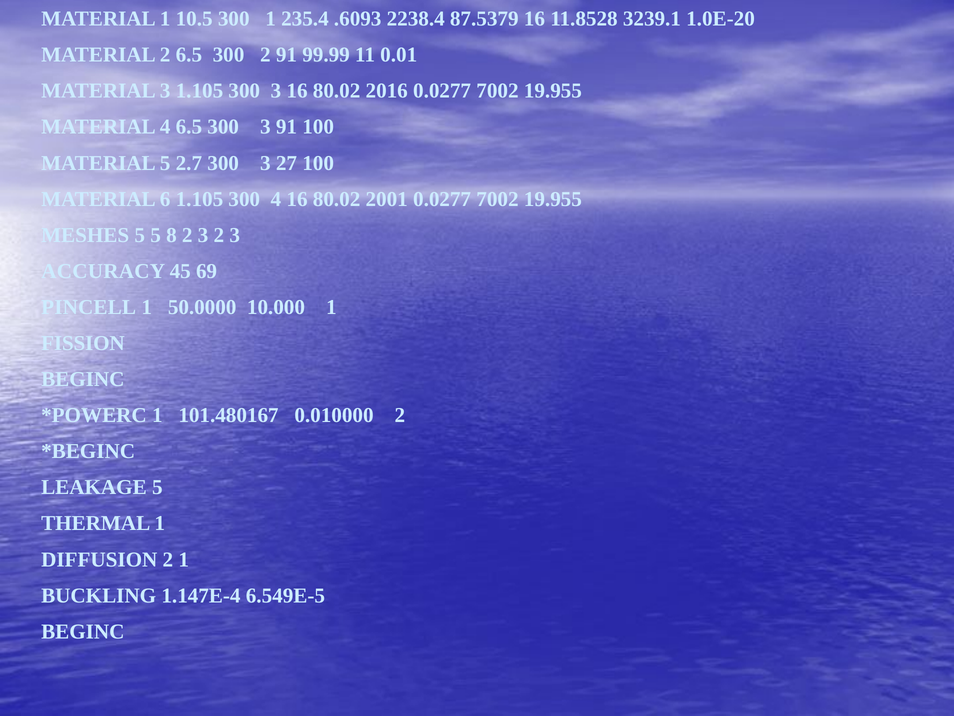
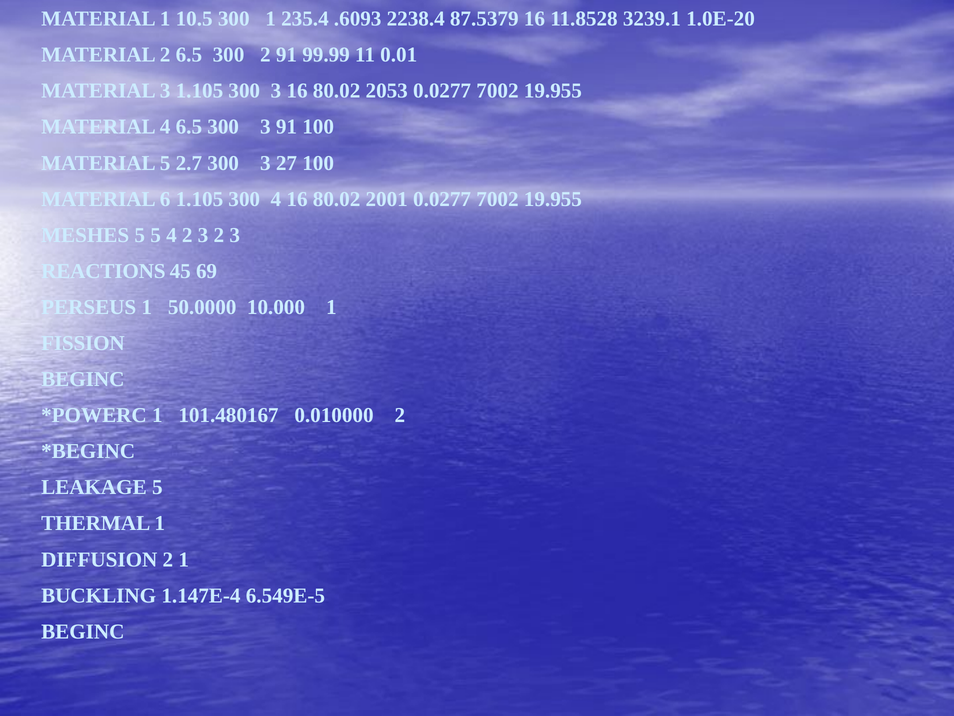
2016: 2016 -> 2053 (387, 91)
5 8: 8 -> 4 (171, 235)
ACCURACY: ACCURACY -> REACTIONS (103, 271)
PINCELL: PINCELL -> PERSEUS (89, 307)
